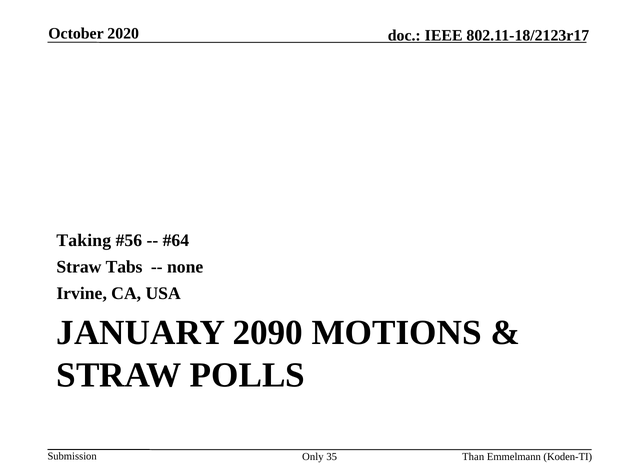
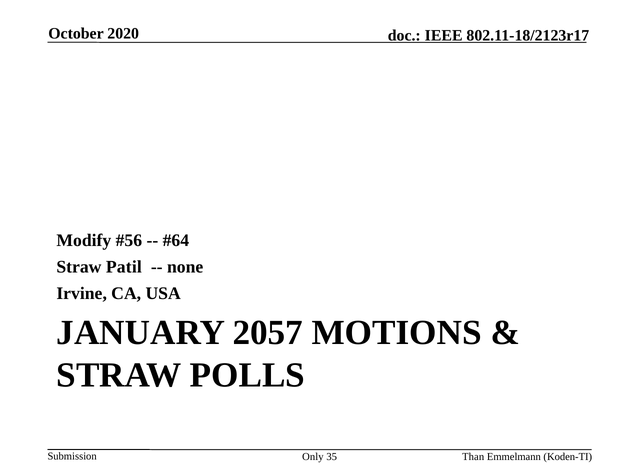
Taking: Taking -> Modify (84, 240)
Tabs: Tabs -> Patil (124, 267)
2090: 2090 -> 2057 (268, 332)
